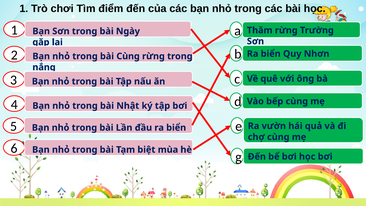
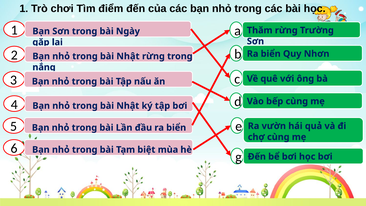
Cùng: Cùng -> Nhật (128, 56)
